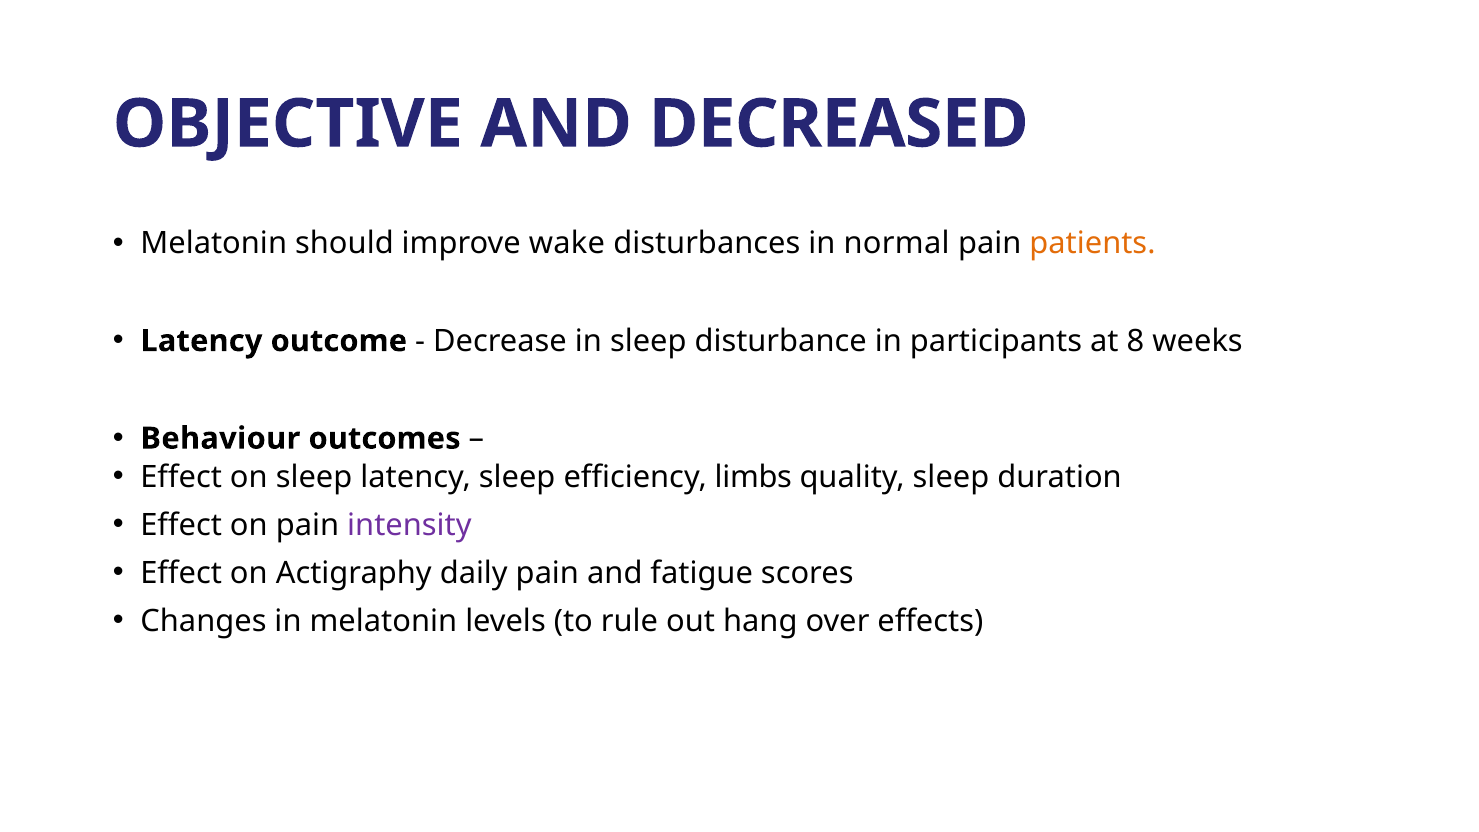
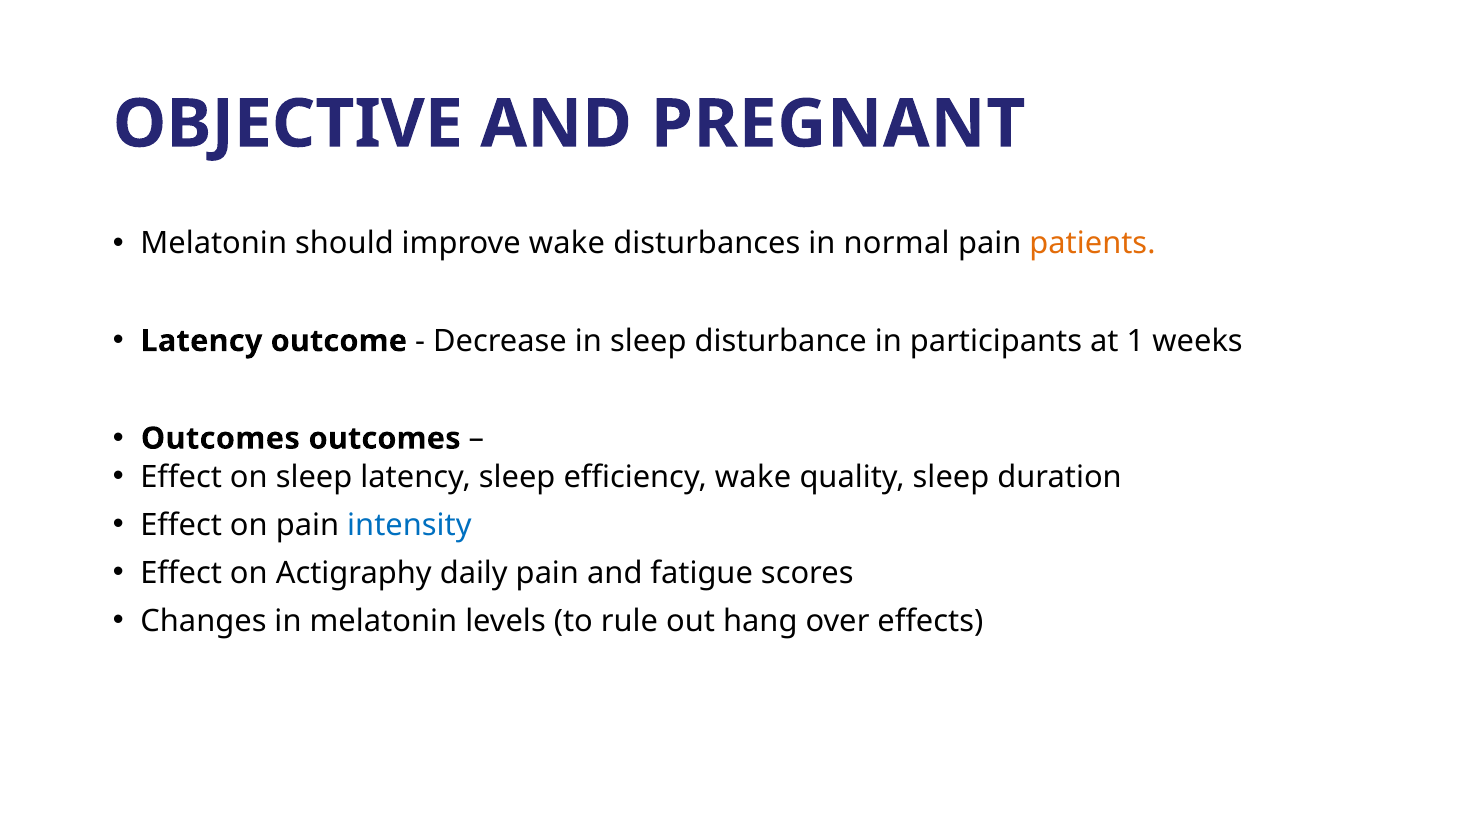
DECREASED: DECREASED -> PREGNANT (838, 124)
8: 8 -> 1 (1135, 341)
Behaviour: Behaviour -> Outcomes (220, 438)
efficiency limbs: limbs -> wake (753, 477)
intensity colour: purple -> blue (409, 525)
